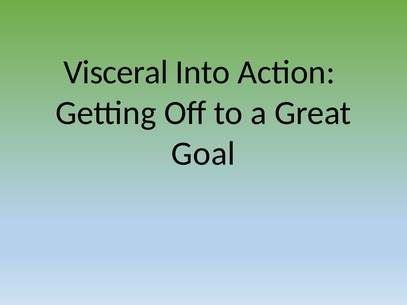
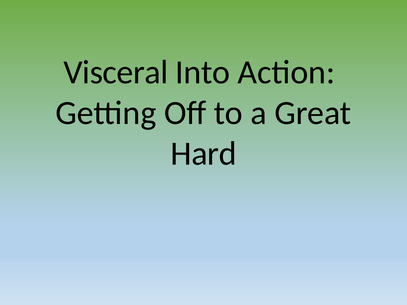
Goal: Goal -> Hard (204, 154)
